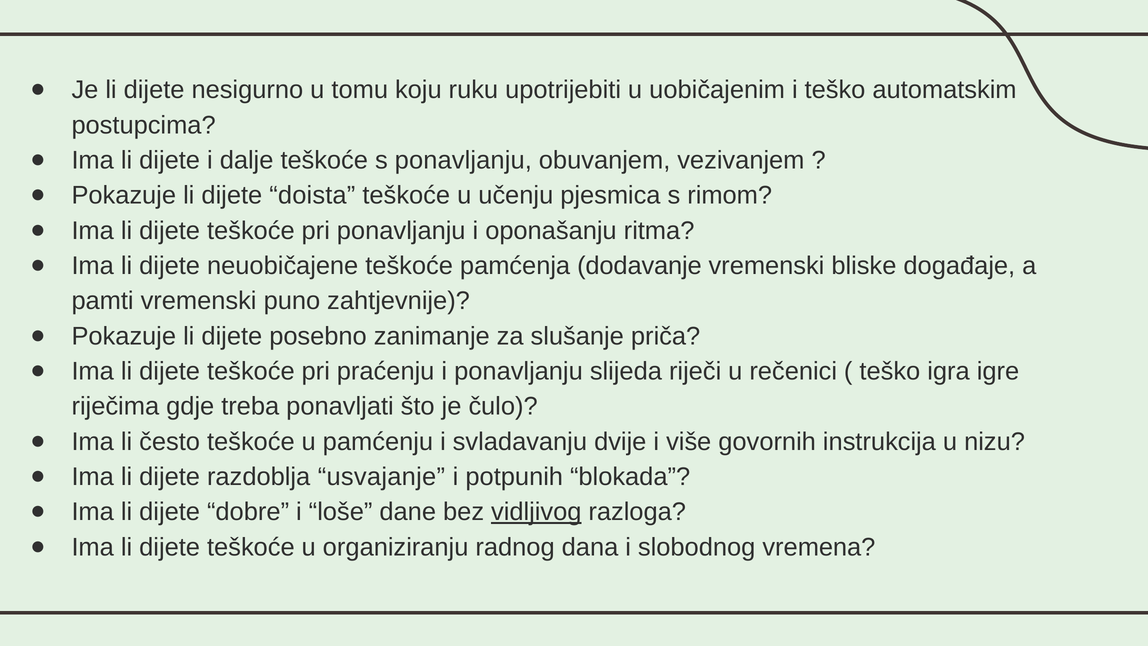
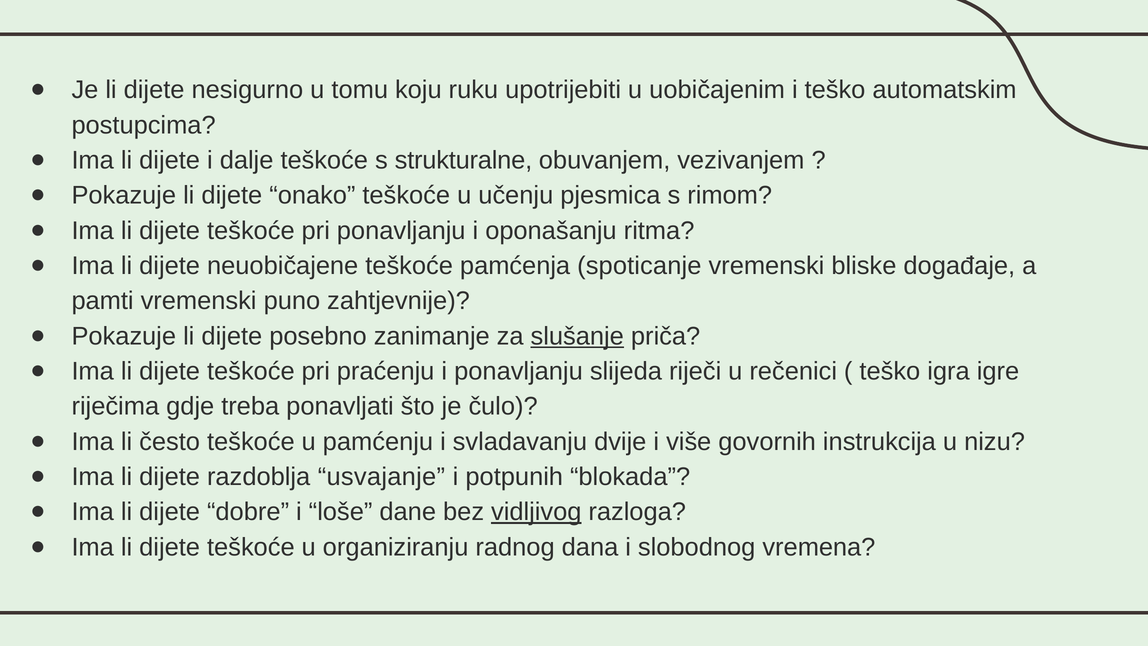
s ponavljanju: ponavljanju -> strukturalne (463, 160)
doista: doista -> onako (312, 195)
dodavanje: dodavanje -> spoticanje (639, 266)
slušanje underline: none -> present (577, 336)
